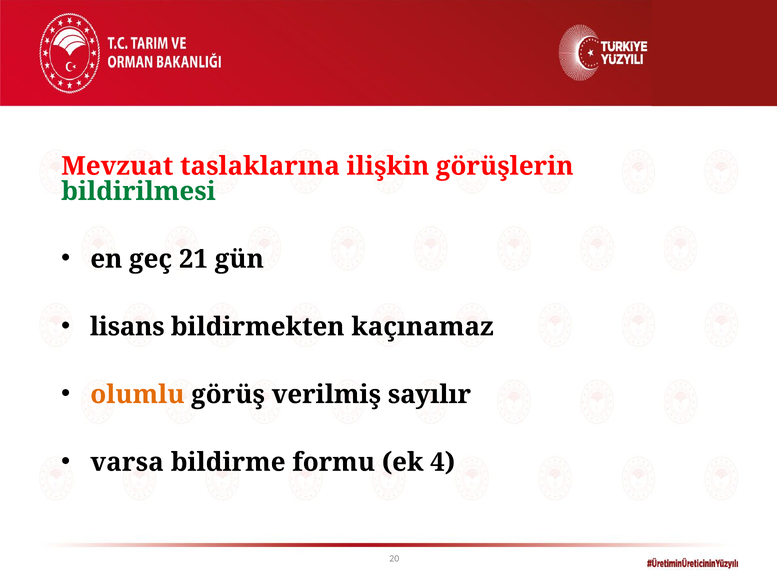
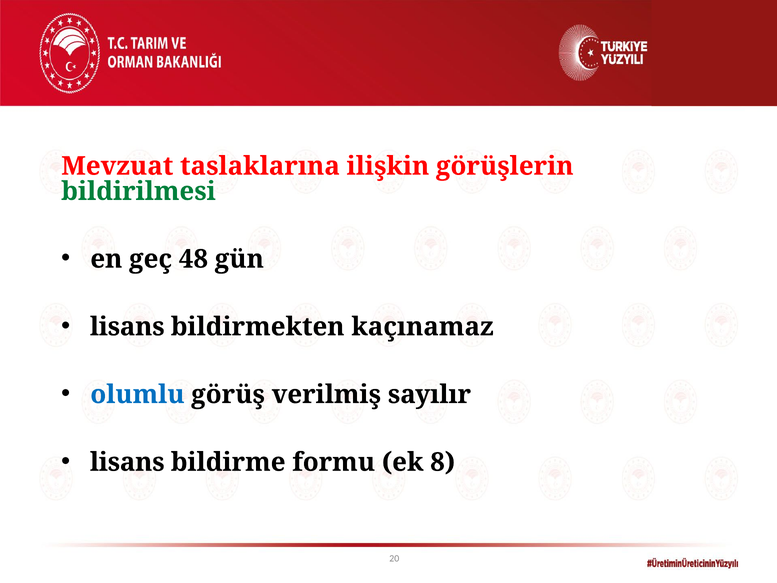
21: 21 -> 48 (193, 259)
olumlu colour: orange -> blue (137, 394)
varsa: varsa -> lisans (127, 462)
4: 4 -> 8 (443, 462)
